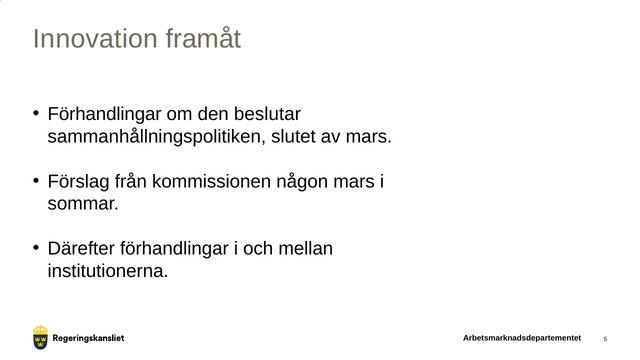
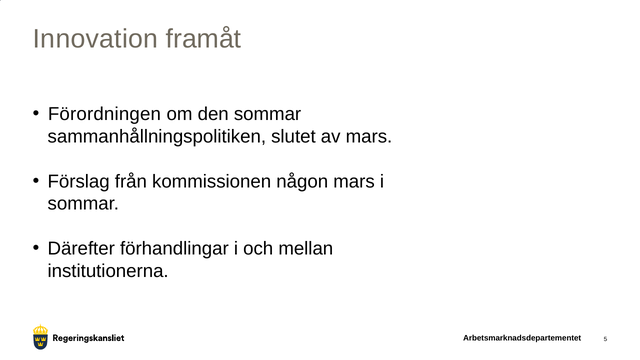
Förhandlingar: Förhandlingar -> Förordningen (104, 114)
den beslutar: beslutar -> sommar (268, 114)
